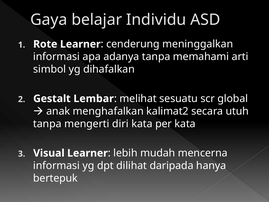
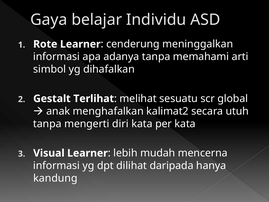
Lembar: Lembar -> Terlihat (94, 99)
bertepuk: bertepuk -> kandung (55, 178)
